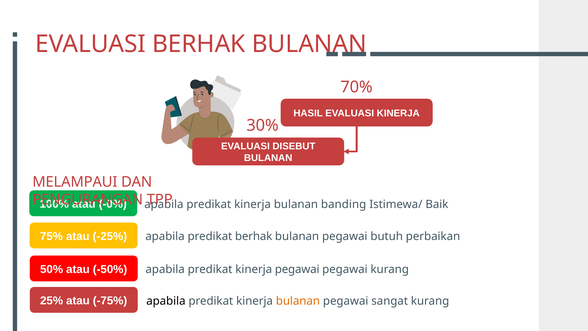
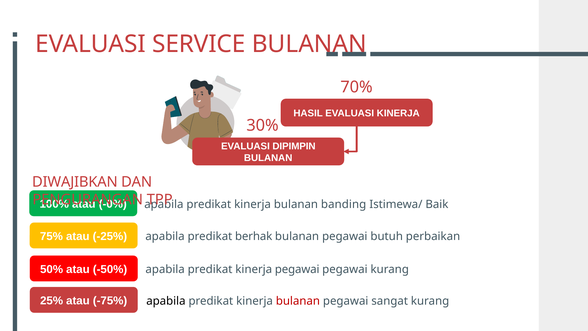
EVALUASI BERHAK: BERHAK -> SERVICE (199, 44)
DISEBUT: DISEBUT -> DIPIMPIN (294, 146)
MELAMPAUI: MELAMPAUI -> DIWAJIBKAN (75, 182)
bulanan colour: orange -> red (298, 301)
